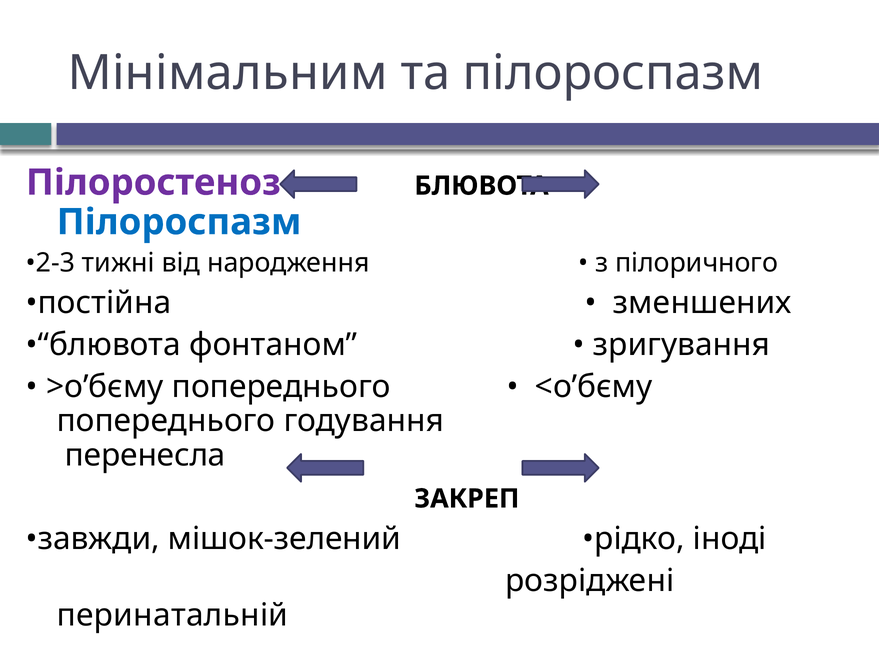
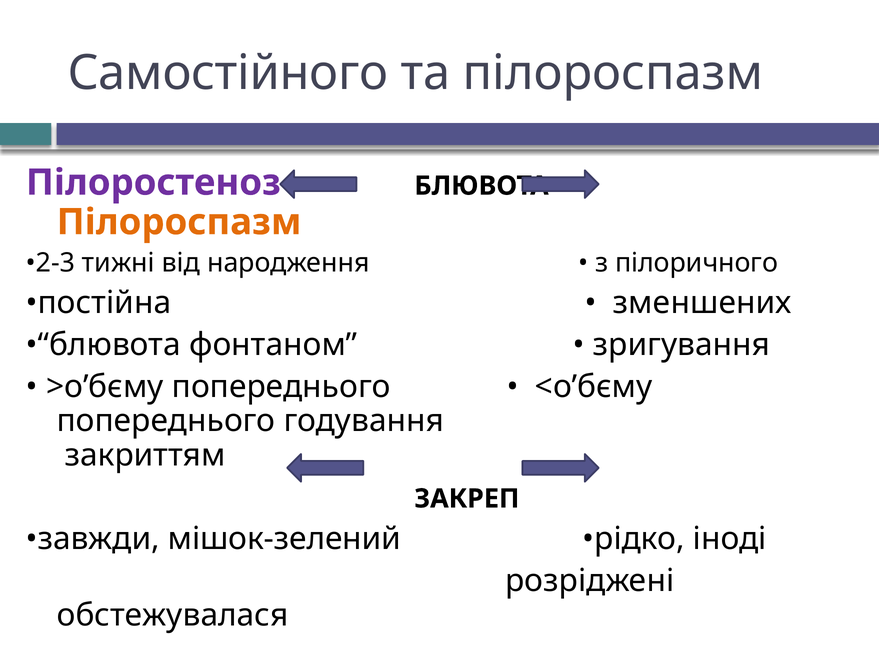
Мінімальним: Мінімальним -> Самостійного (228, 73)
Пілороспазм colour: blue -> orange (179, 222)
перенесла: перенесла -> закриттям (145, 455)
перинатальній: перинатальній -> обстежувалася (173, 615)
